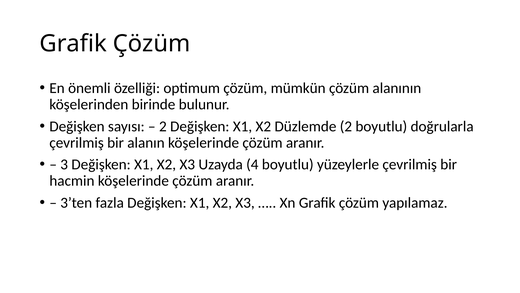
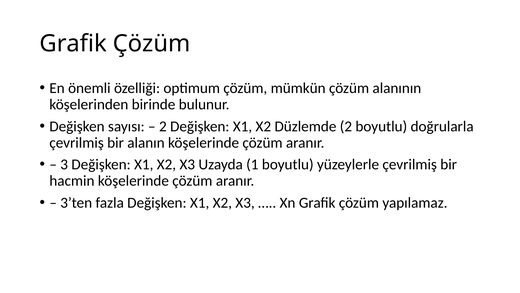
4: 4 -> 1 (252, 164)
